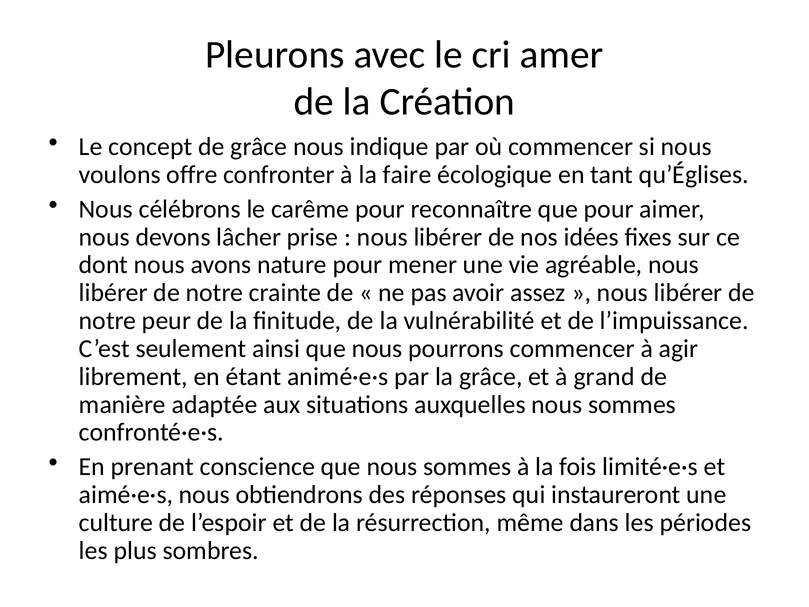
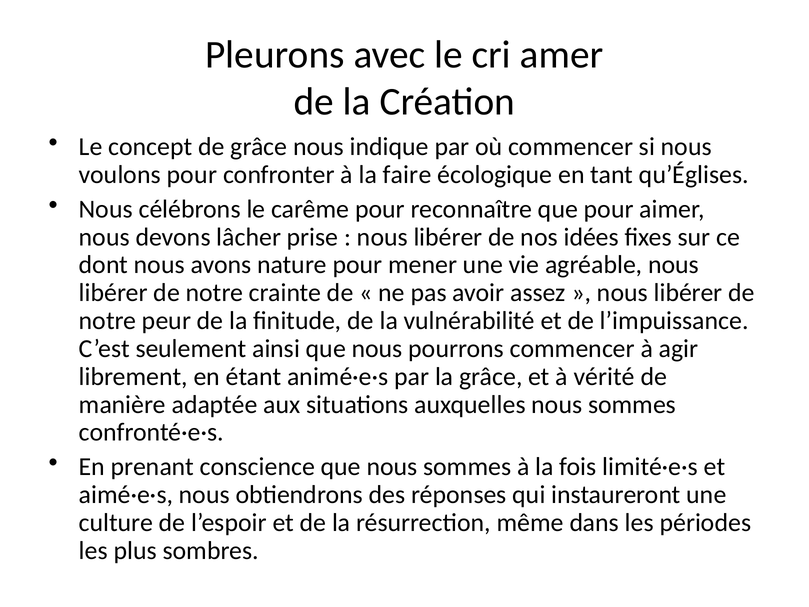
voulons offre: offre -> pour (192, 175)
grand: grand -> vérité (604, 376)
